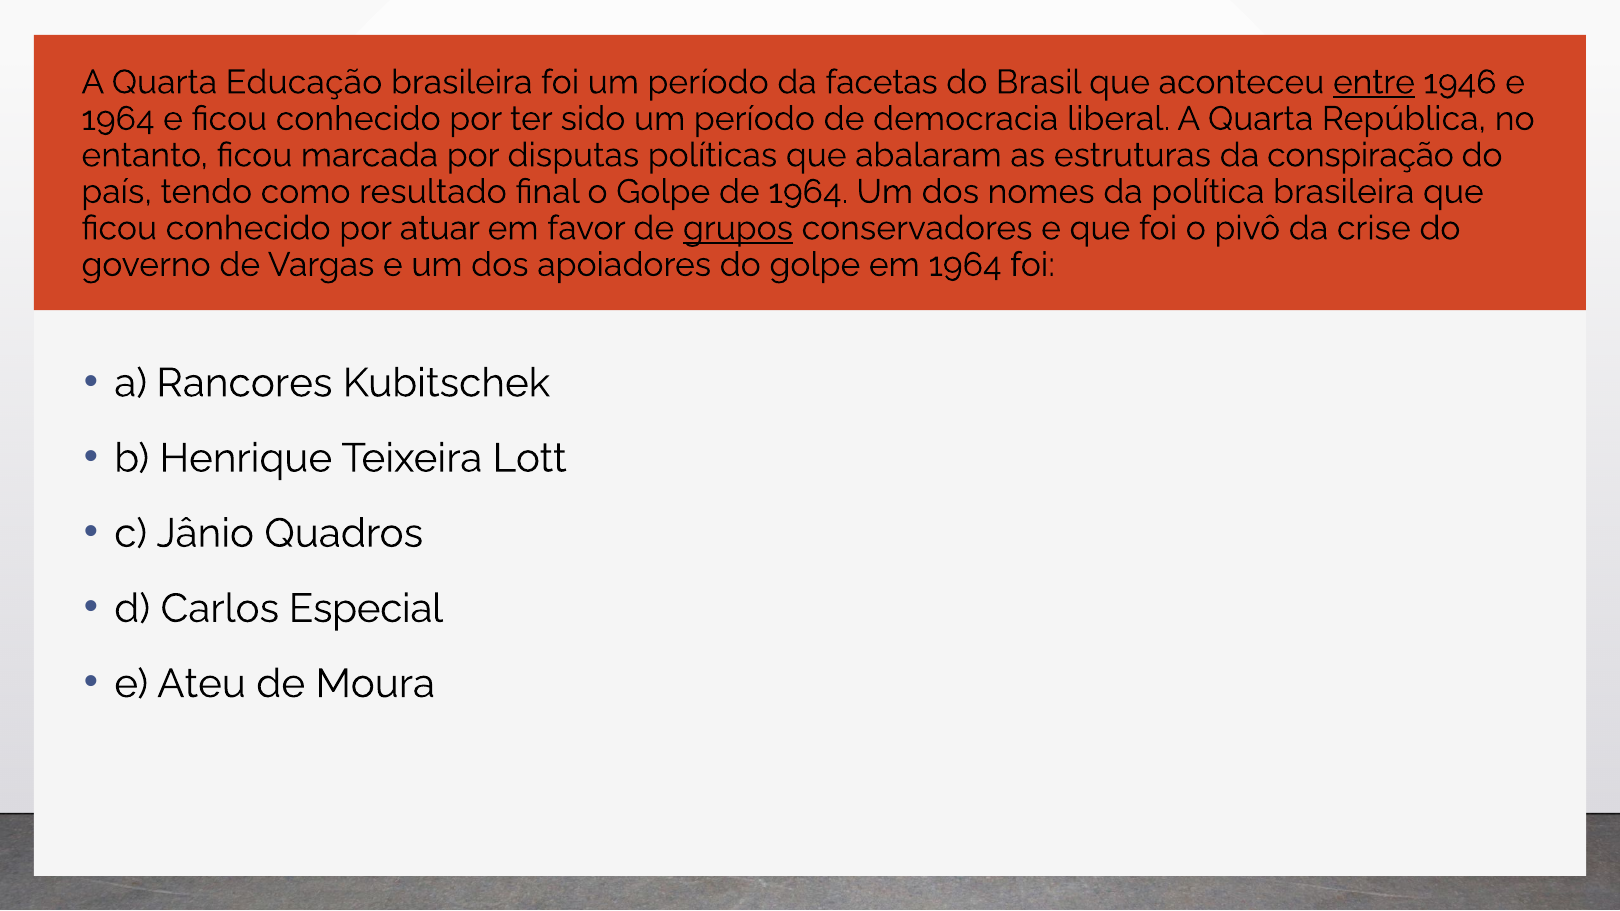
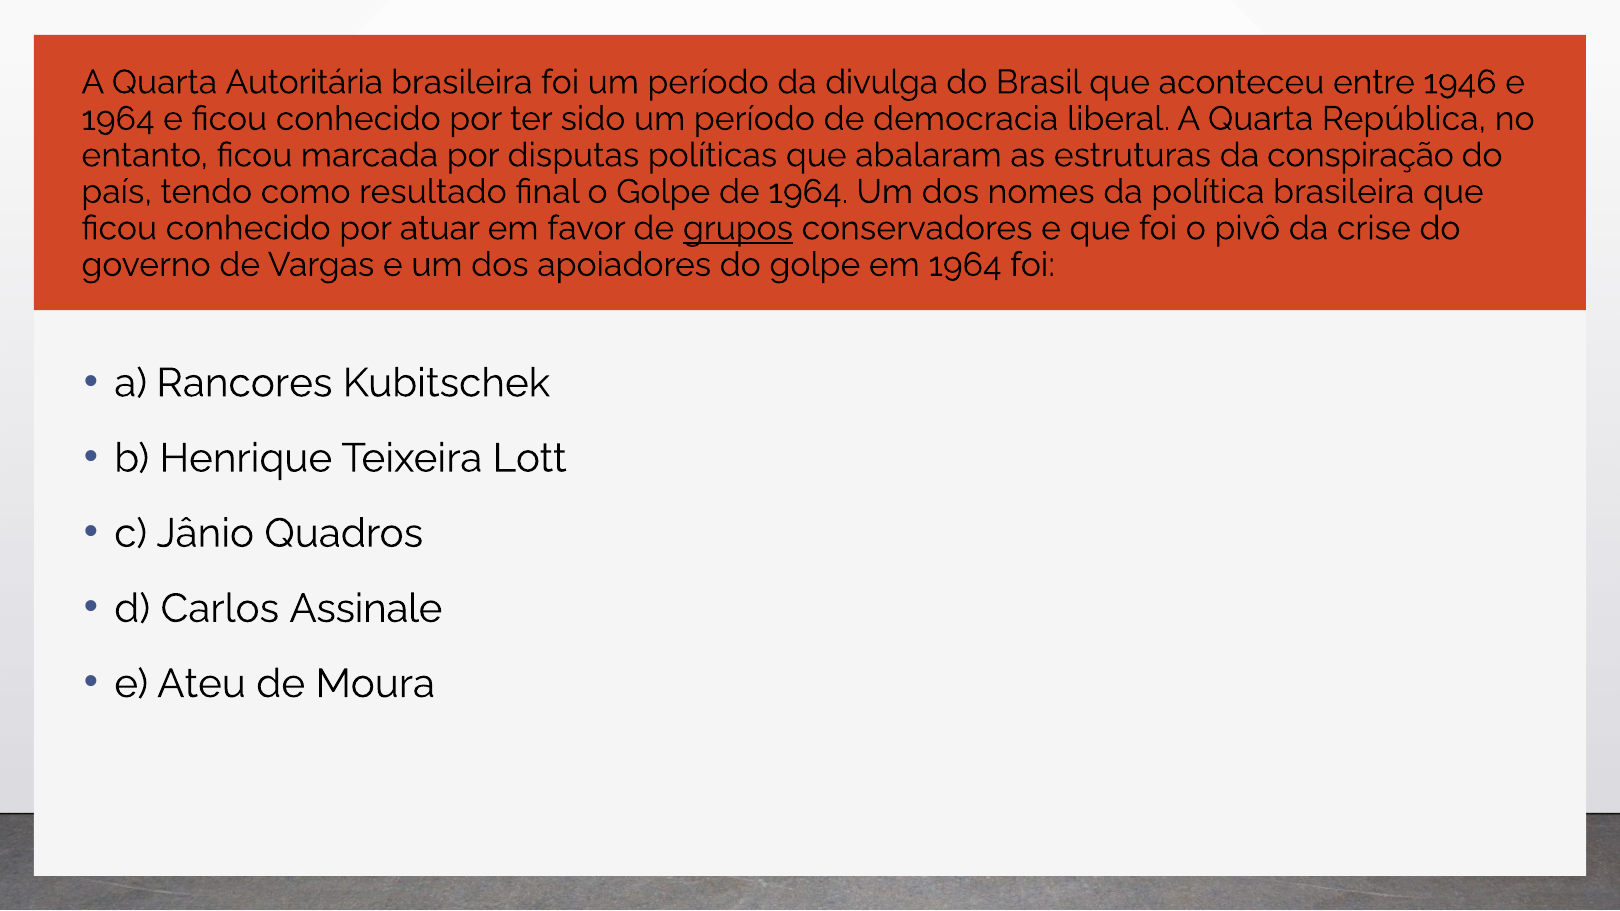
Educação: Educação -> Autoritária (304, 82)
facetas: facetas -> divulga (882, 82)
entre underline: present -> none (1374, 82)
Especial: Especial -> Assinale (366, 609)
